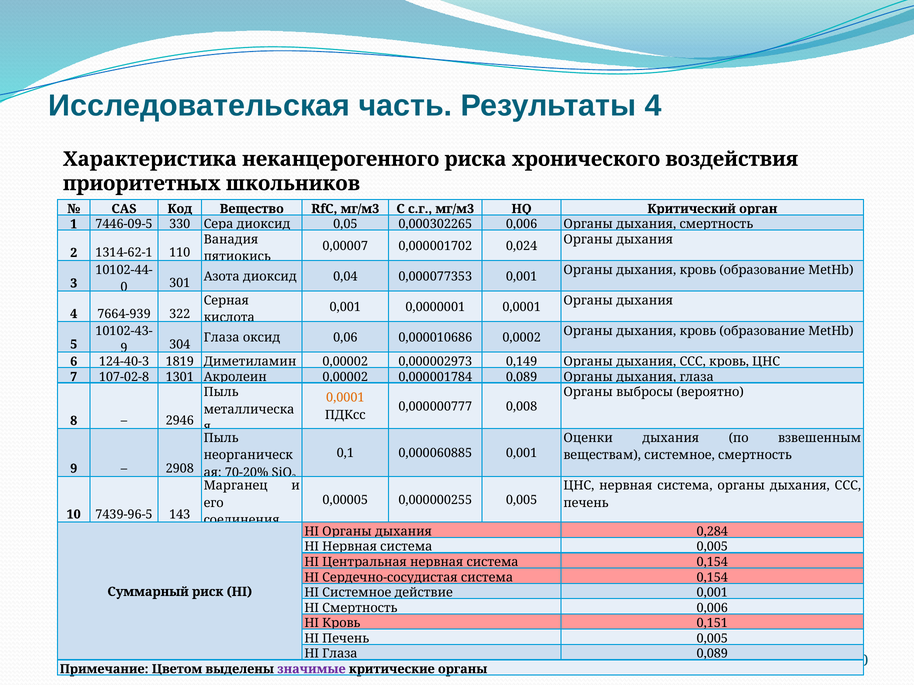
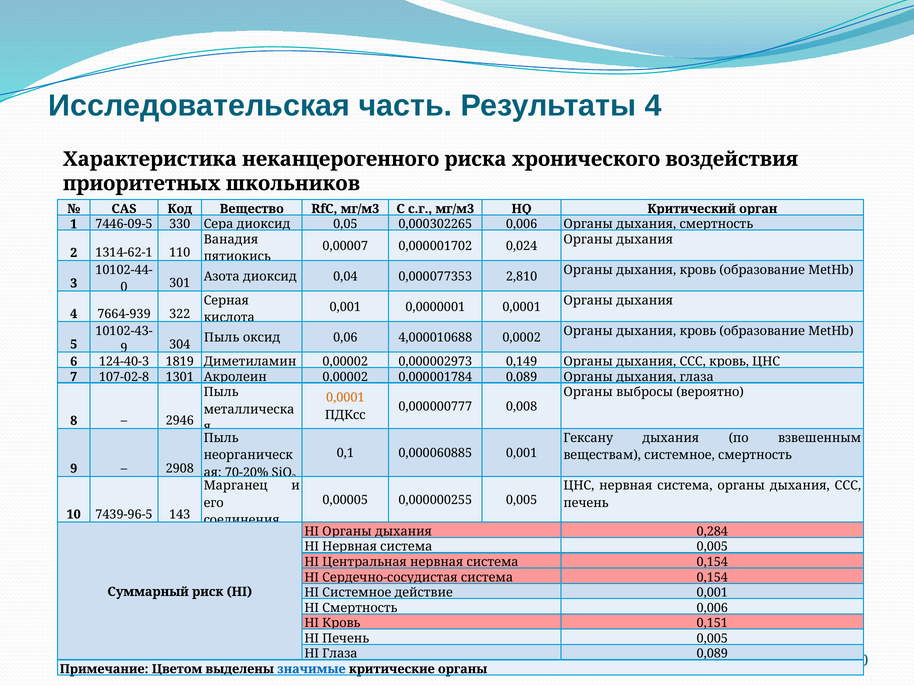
0,000077353 0,001: 0,001 -> 2,810 (522, 277)
Глаза: Глаза -> Пыль (222, 338)
0,000010686: 0,000010686 -> 4,000010688 (435, 338)
Оценки: Оценки -> Гексану (588, 438)
значимые colour: purple -> blue (311, 670)
